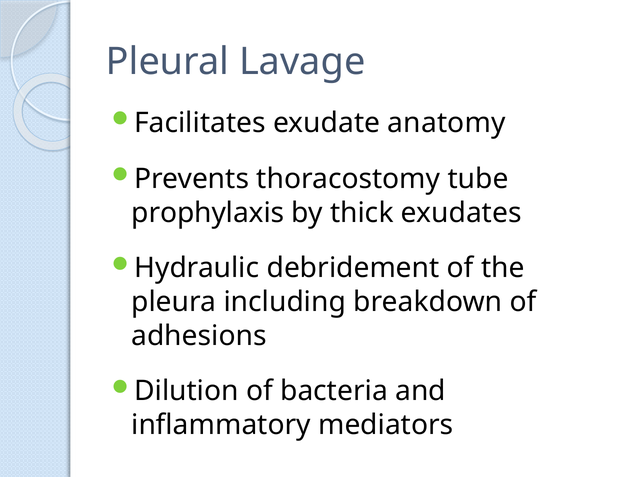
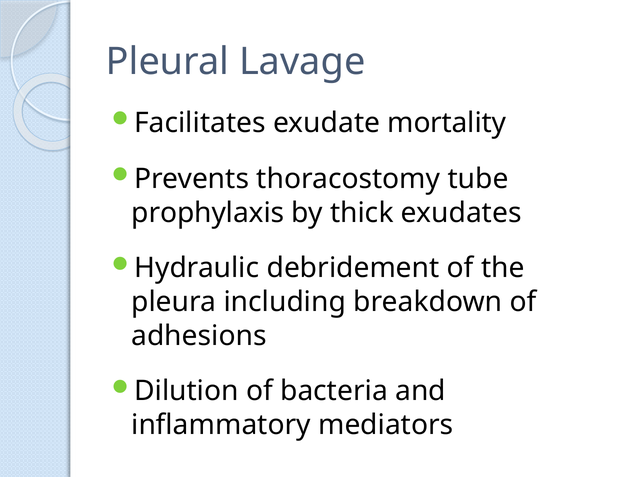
anatomy: anatomy -> mortality (447, 123)
